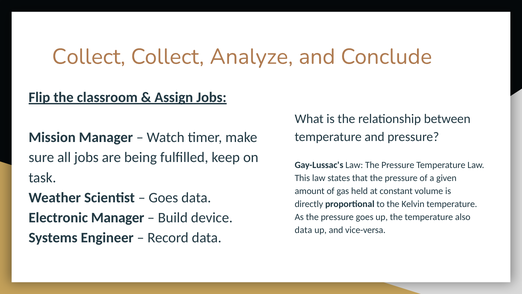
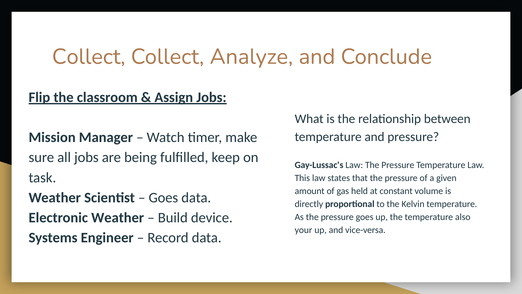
Electronic Manager: Manager -> Weather (118, 217)
data: data -> your (303, 230)
